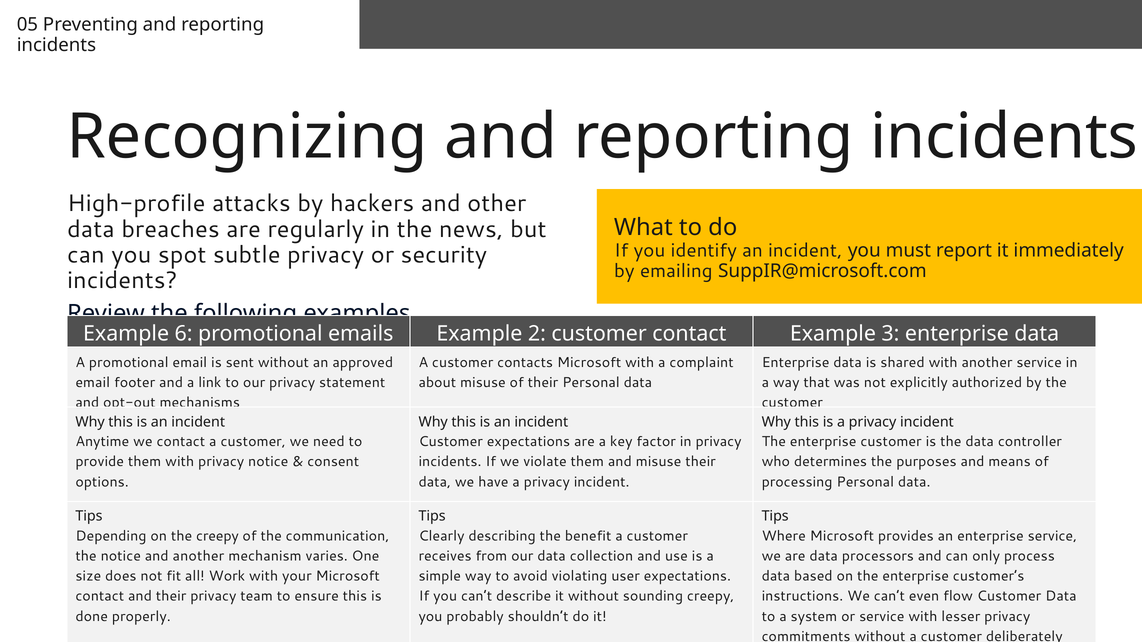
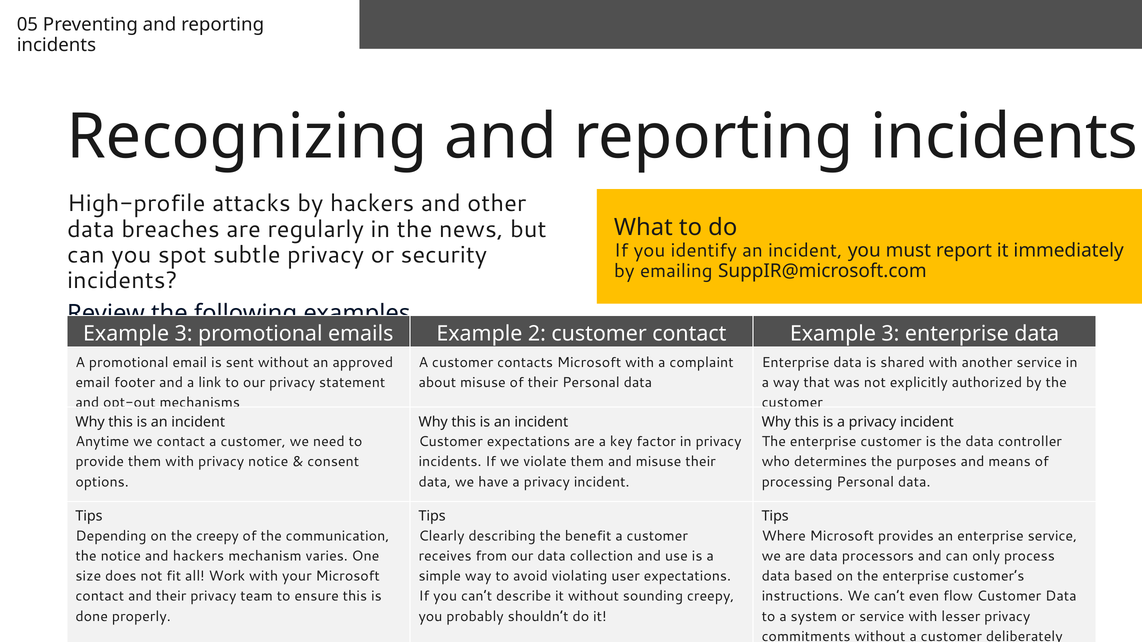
6: 6 -> 3 (184, 334)
and another: another -> hackers (198, 556)
